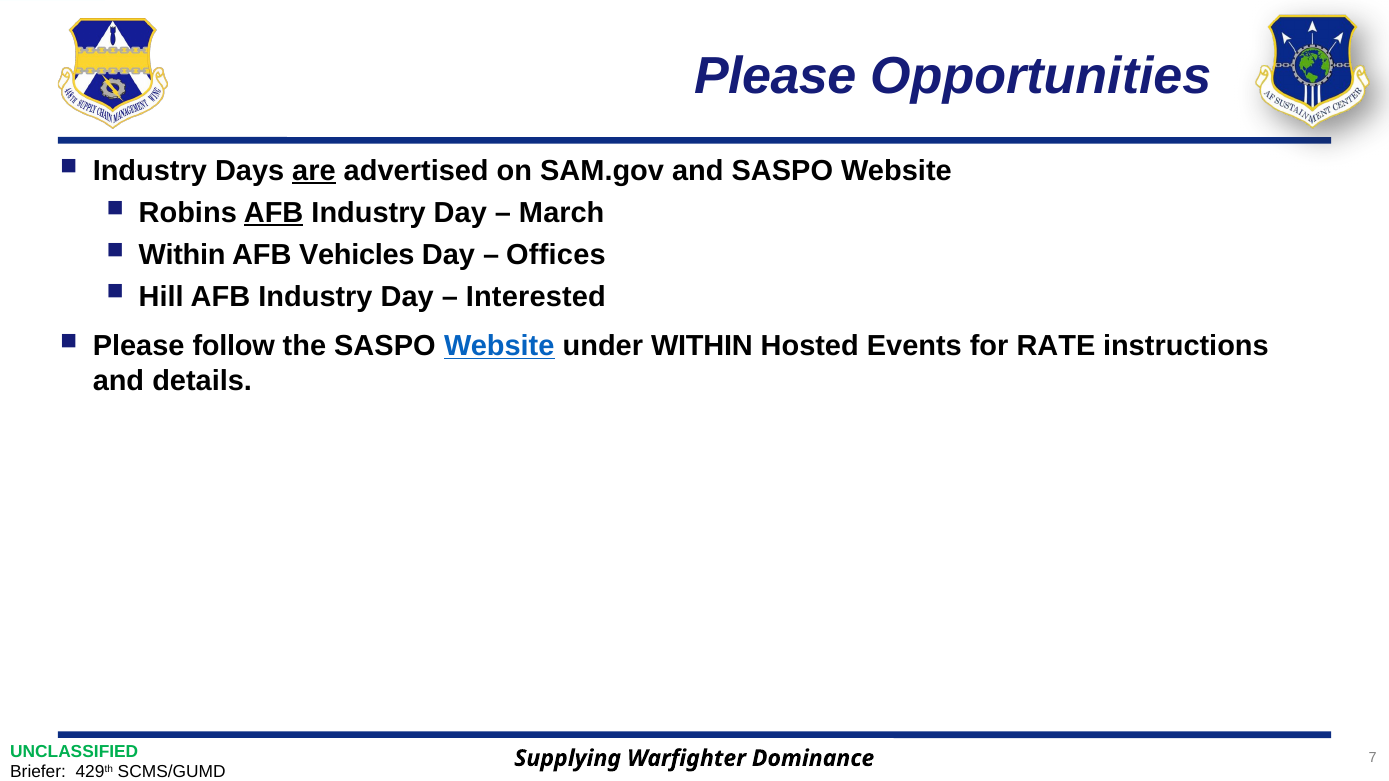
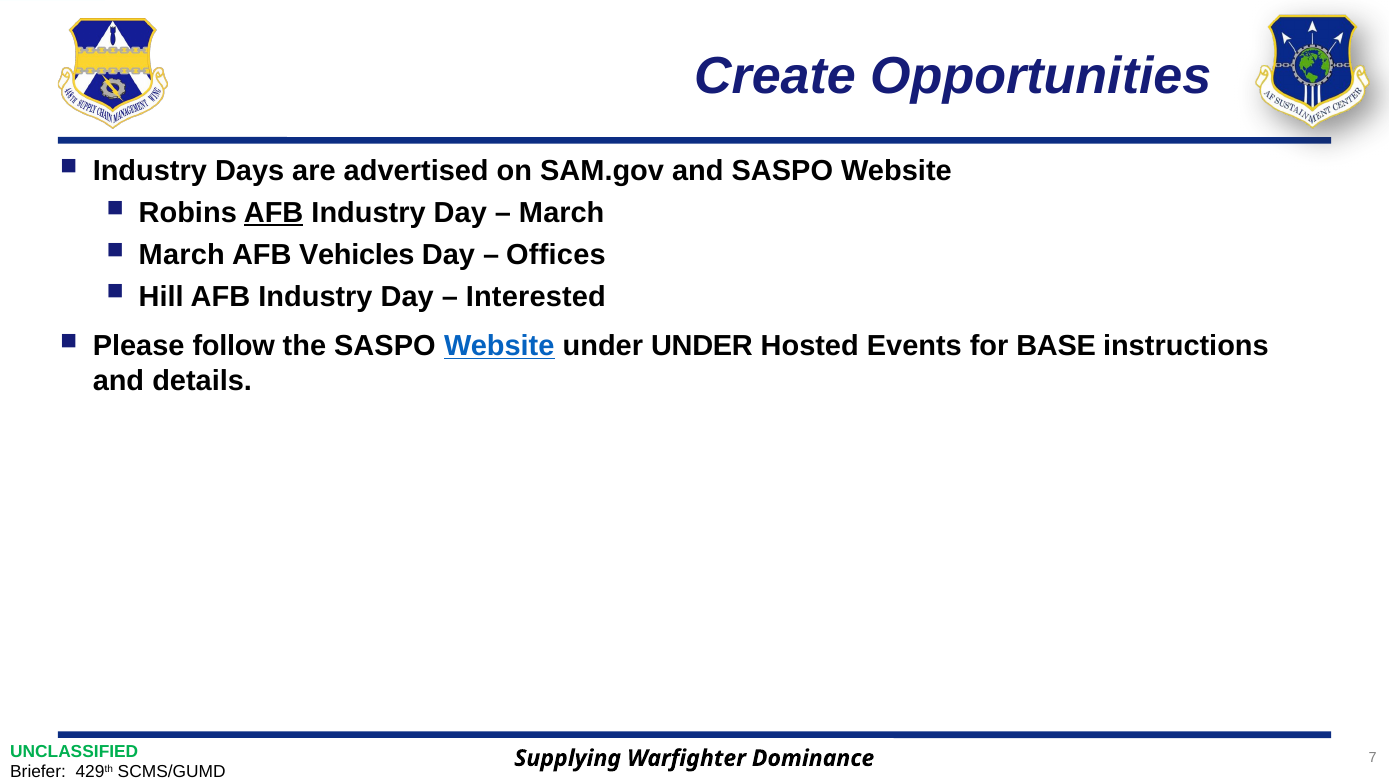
Please: Please -> Create (775, 77)
are underline: present -> none (314, 171)
Within: Within -> March (182, 255)
under WITHIN: WITHIN -> UNDER (702, 346)
RATE: RATE -> BASE (1056, 346)
